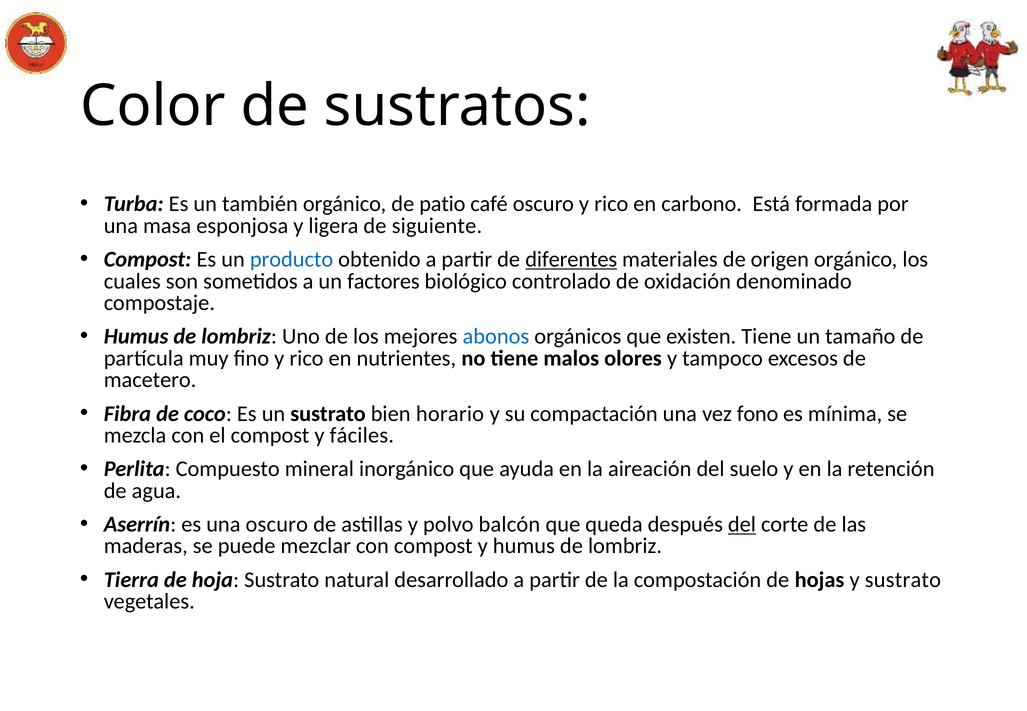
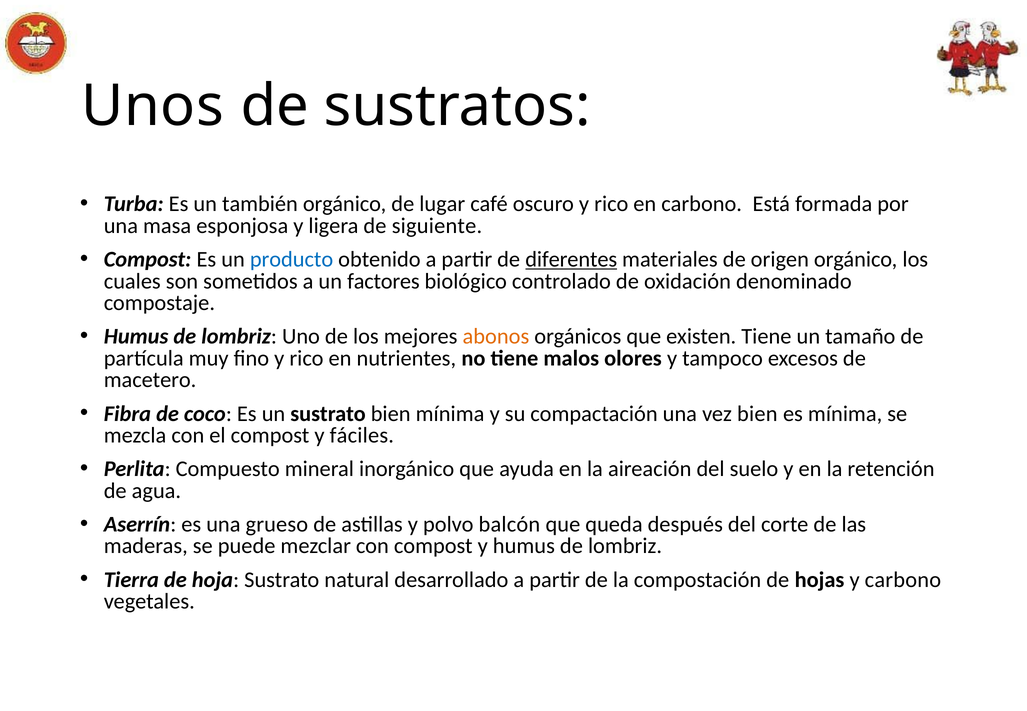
Color: Color -> Unos (153, 106)
patio: patio -> lugar (442, 204)
abonos colour: blue -> orange (496, 336)
bien horario: horario -> mínima (450, 414)
vez fono: fono -> bien (757, 414)
una oscuro: oscuro -> grueso (277, 524)
del underline: present -> none (742, 524)
y sustrato: sustrato -> carbono (903, 580)
